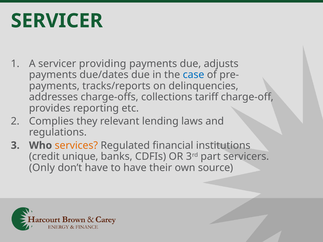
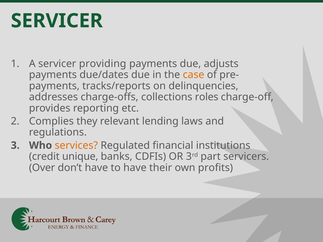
case colour: blue -> orange (194, 75)
tariff: tariff -> roles (207, 97)
Only: Only -> Over (42, 168)
source: source -> profits (215, 168)
